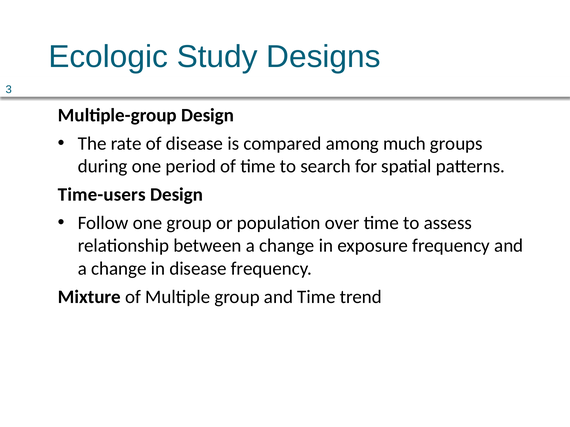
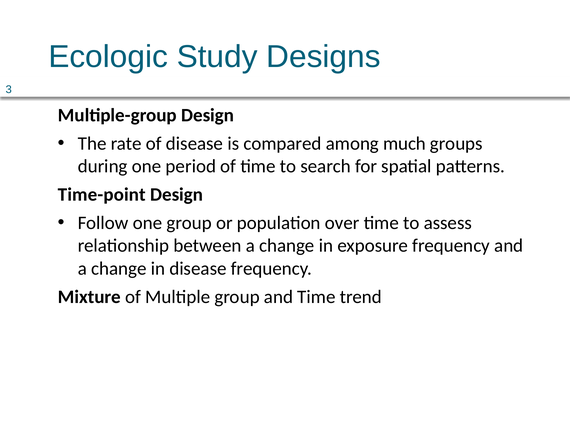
Time-users: Time-users -> Time-point (102, 195)
